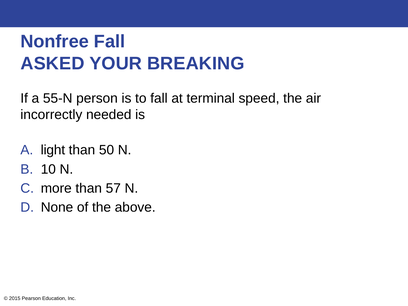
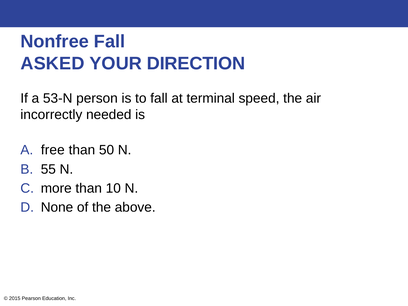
BREAKING: BREAKING -> DIRECTION (196, 63)
55-N: 55-N -> 53-N (58, 98)
light: light -> free (53, 150)
10: 10 -> 55 (48, 169)
57: 57 -> 10 (113, 188)
